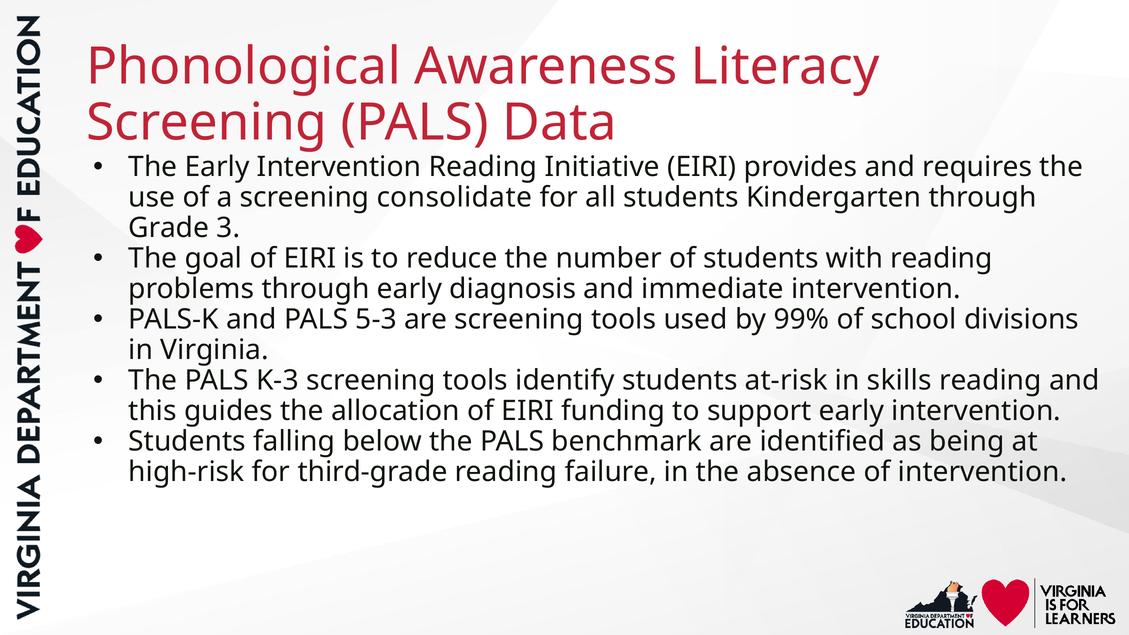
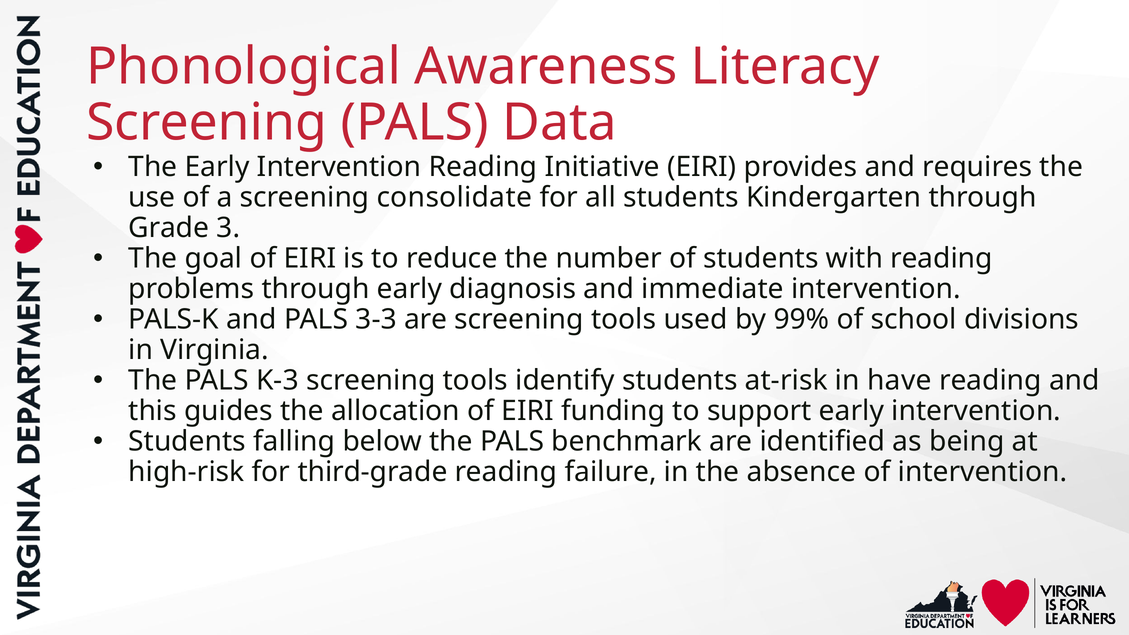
5-3: 5-3 -> 3-3 (376, 320)
skills: skills -> have (899, 380)
